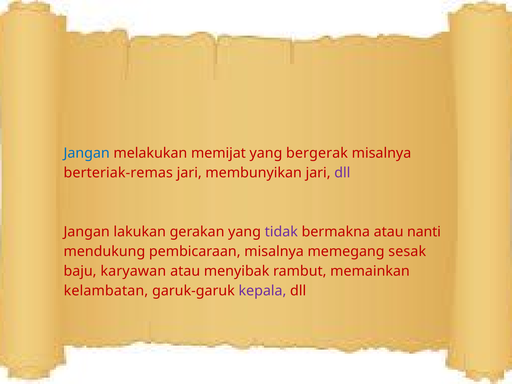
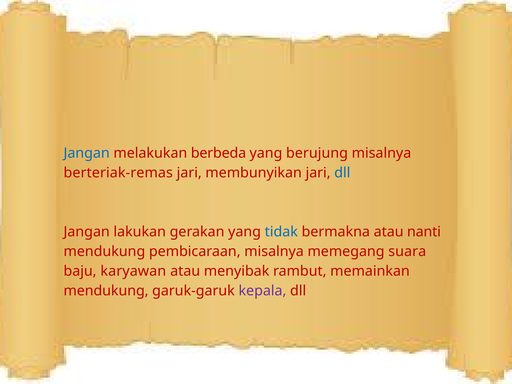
memijat: memijat -> berbeda (218, 153)
bergerak: bergerak -> berujung (317, 153)
dll colour: purple -> blue (342, 173)
tidak colour: purple -> blue (281, 232)
sesak: sesak -> suara (407, 251)
kelambatan: kelambatan -> mendukung (106, 291)
